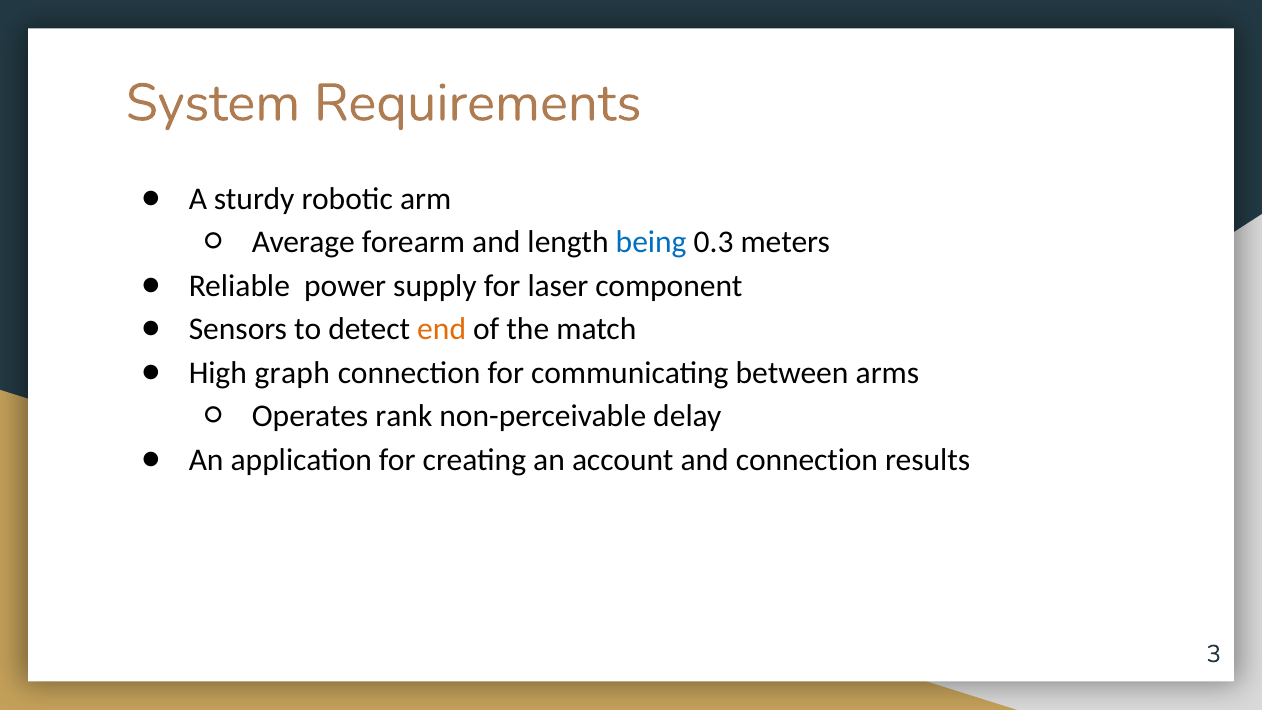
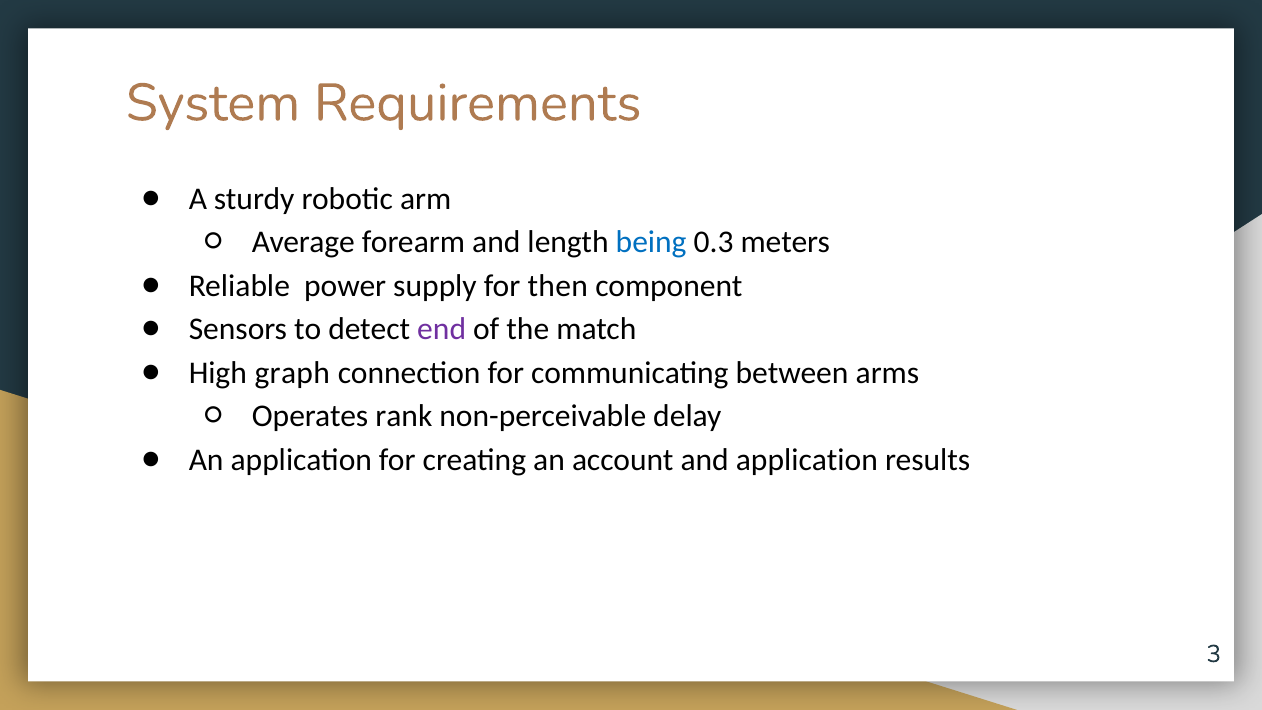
laser: laser -> then (558, 286)
end colour: orange -> purple (442, 329)
and connection: connection -> application (807, 460)
